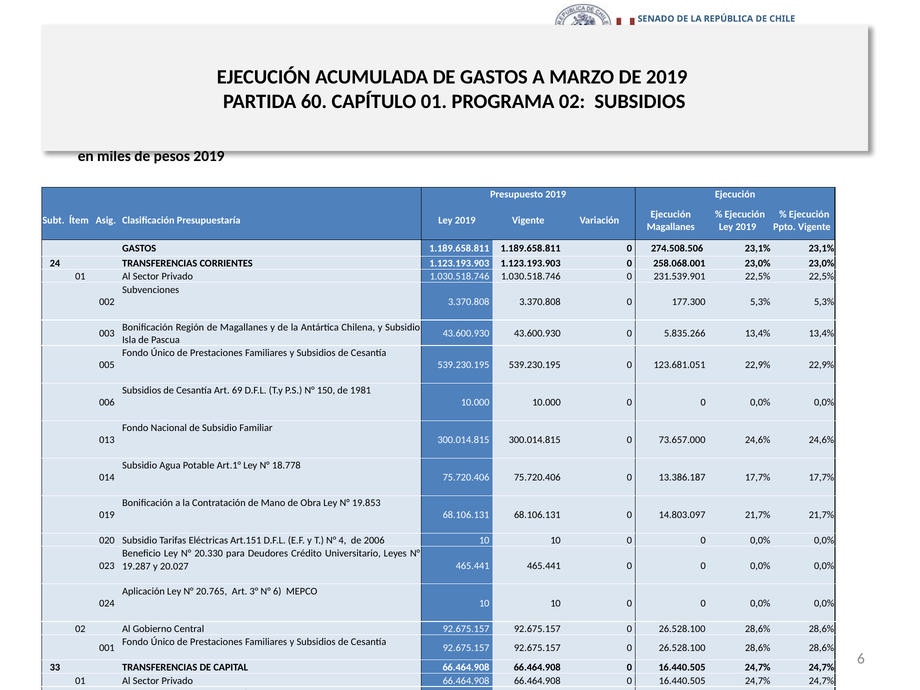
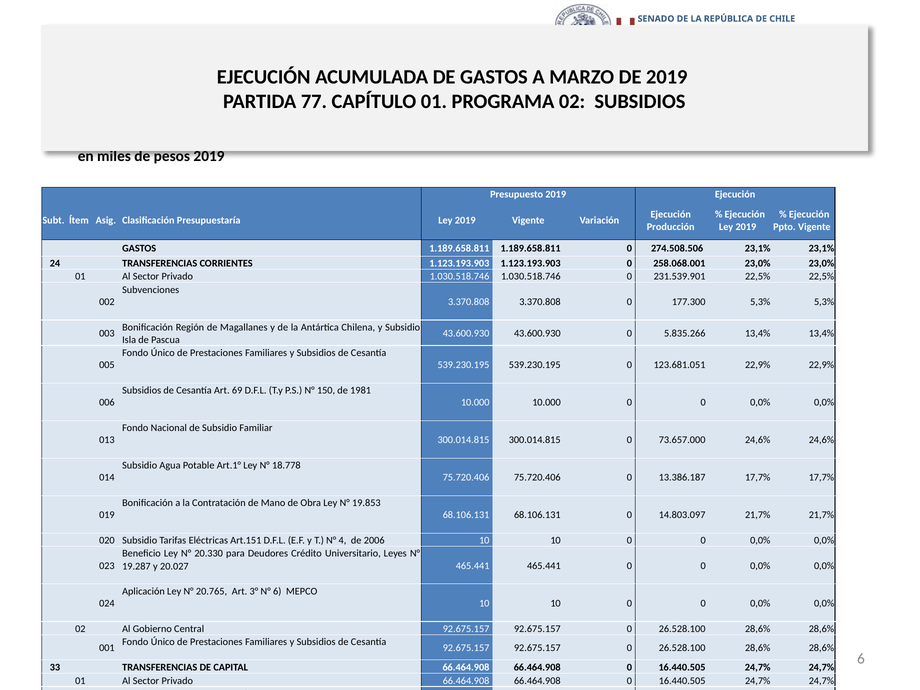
60: 60 -> 77 (314, 102)
Magallanes: Magallanes -> Producción (671, 227)
